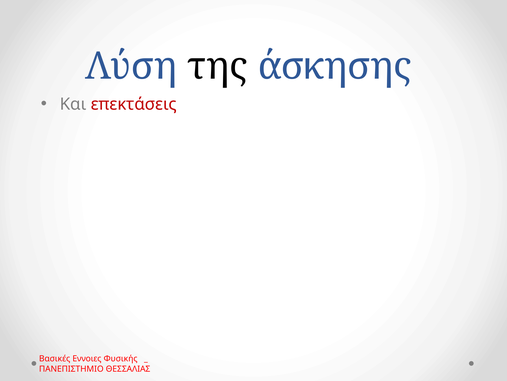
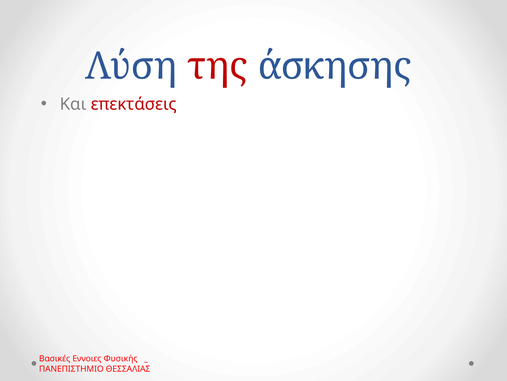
της colour: black -> red (217, 66)
